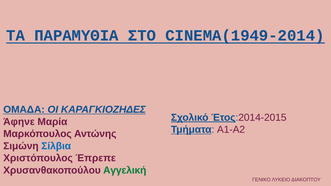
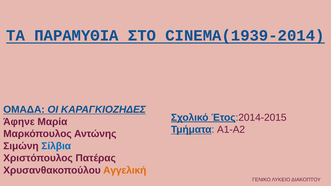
CINEMA(1949-2014: CINEMA(1949-2014 -> CINEMA(1939-2014 (245, 35)
Έπρεπε: Έπρεπε -> Πατέρας (96, 158)
Αγγελική colour: green -> orange (125, 170)
